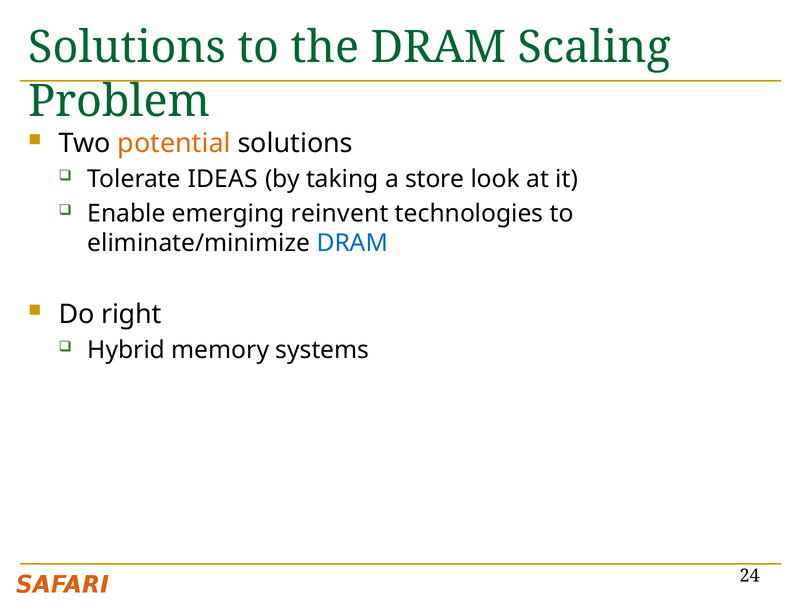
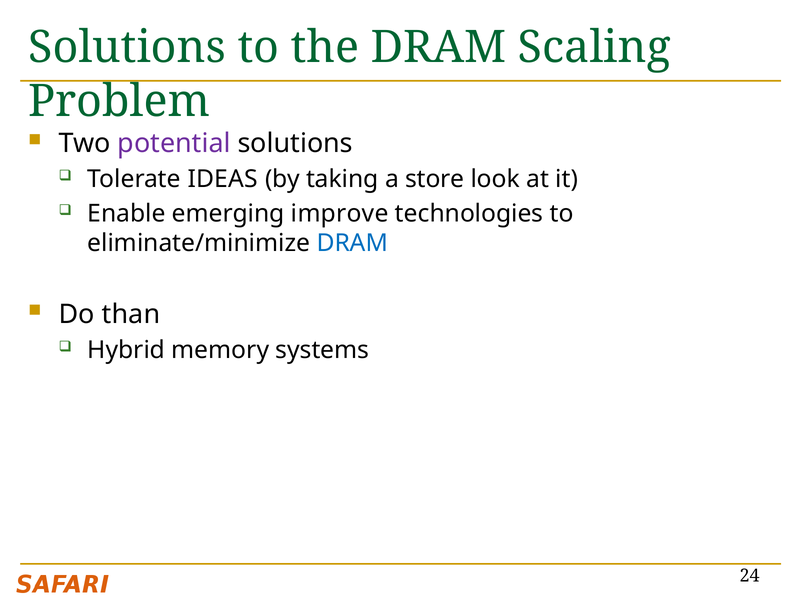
potential colour: orange -> purple (174, 143)
reinvent: reinvent -> improve (340, 214)
right: right -> than (131, 314)
